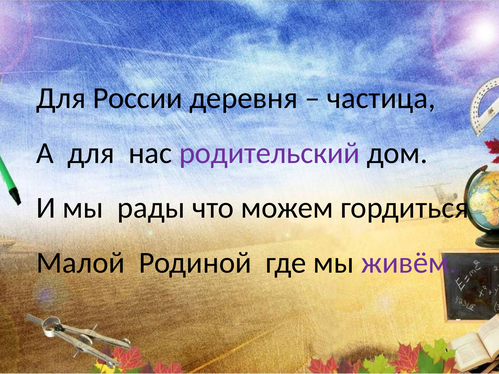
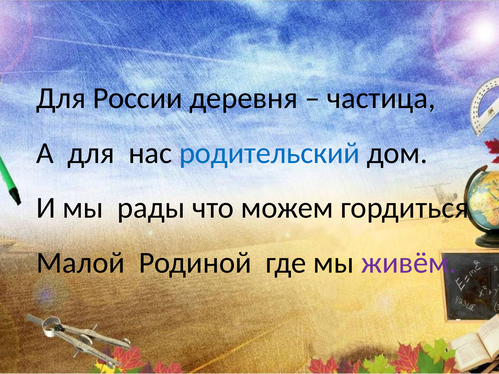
родительский colour: purple -> blue (269, 153)
